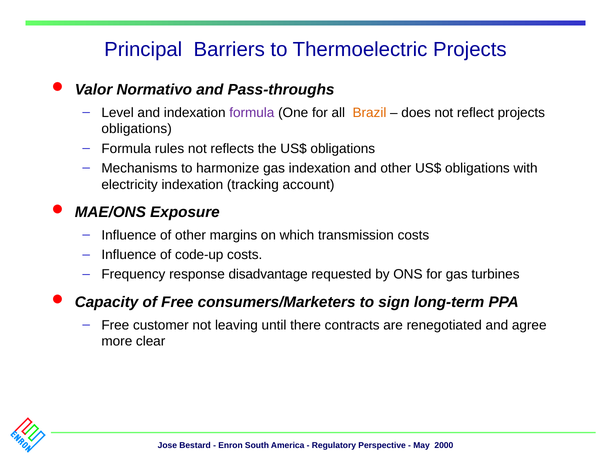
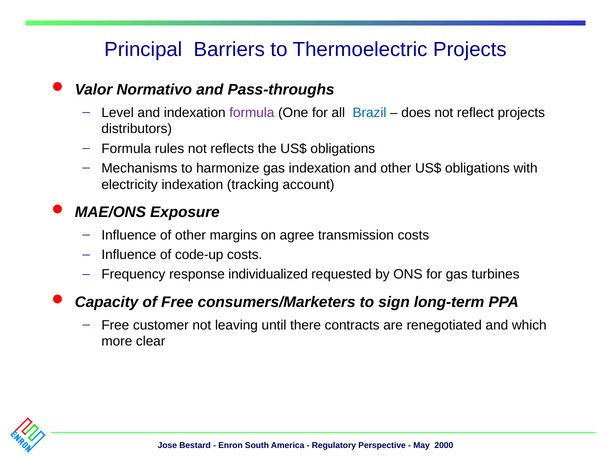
Brazil colour: orange -> blue (369, 113)
obligations: obligations -> distributors (137, 129)
which: which -> agree (297, 235)
disadvantage: disadvantage -> individualized (268, 275)
agree: agree -> which (529, 325)
